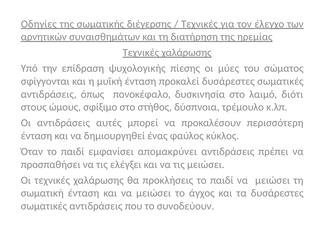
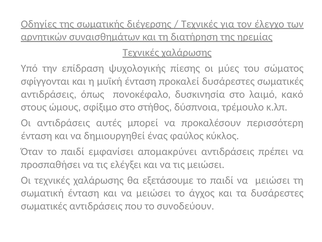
διότι: διότι -> κακό (292, 94)
προκλήσεις: προκλήσεις -> εξετάσουμε (168, 180)
